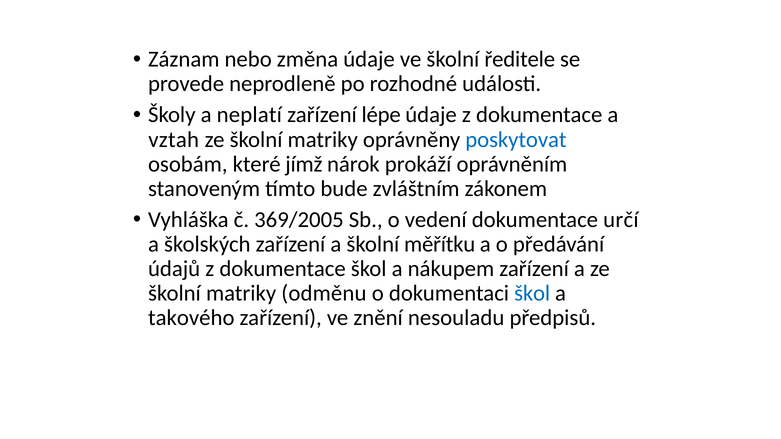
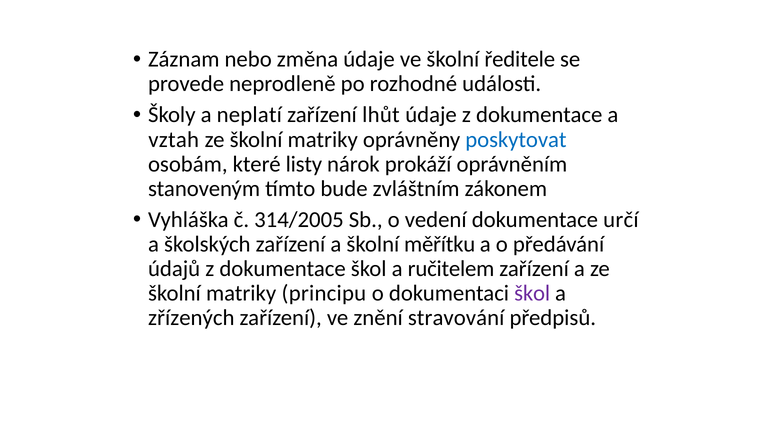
lépe: lépe -> lhůt (381, 115)
jímž: jímž -> listy (304, 164)
369/2005: 369/2005 -> 314/2005 (299, 220)
nákupem: nákupem -> ručitelem (451, 269)
odměnu: odměnu -> principu (324, 293)
škol colour: blue -> purple (532, 293)
takového: takového -> zřízených (191, 318)
nesouladu: nesouladu -> stravování (456, 318)
